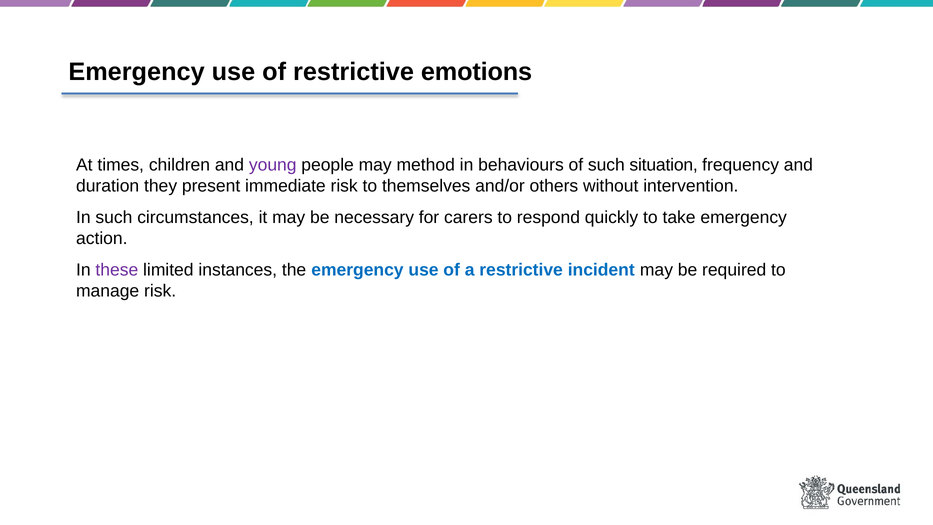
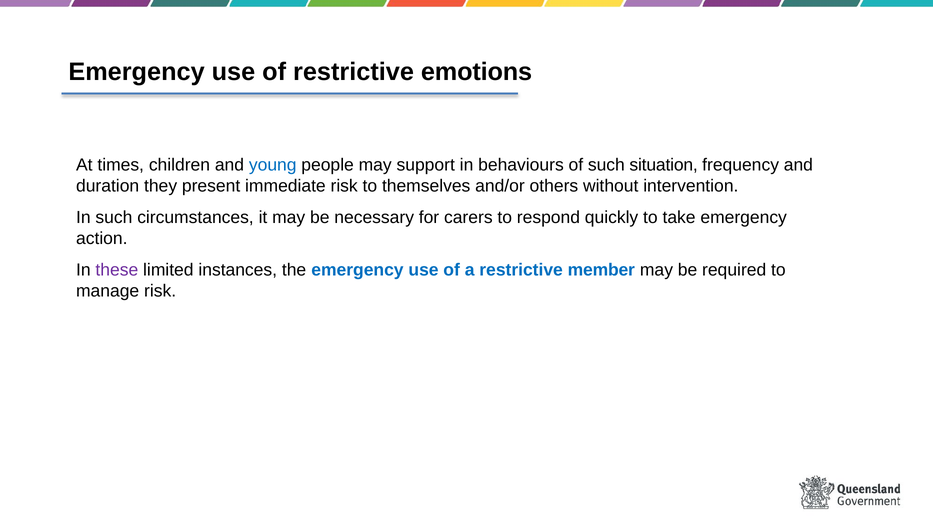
young colour: purple -> blue (273, 165)
method: method -> support (426, 165)
incident: incident -> member (601, 270)
